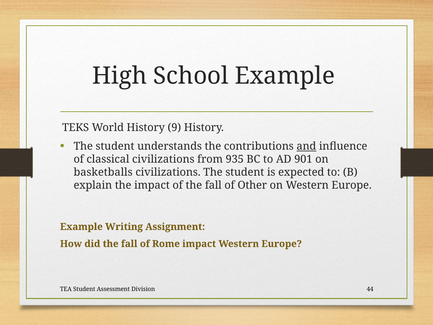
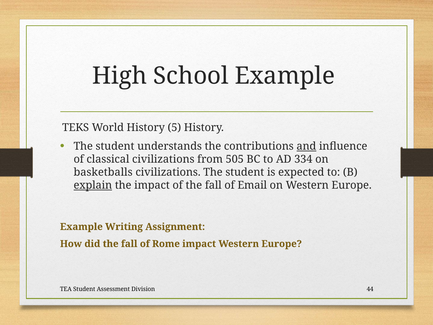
9: 9 -> 5 (174, 127)
935: 935 -> 505 (235, 159)
901: 901 -> 334 (303, 159)
explain underline: none -> present (93, 185)
Other: Other -> Email (252, 185)
